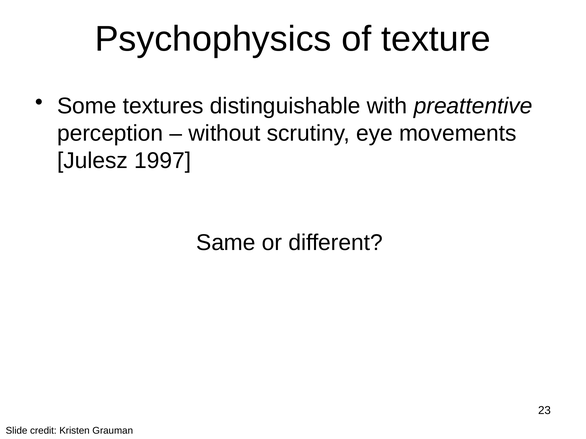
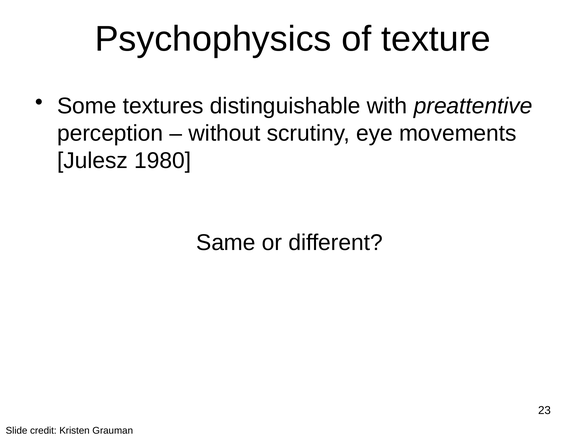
1997: 1997 -> 1980 (163, 161)
